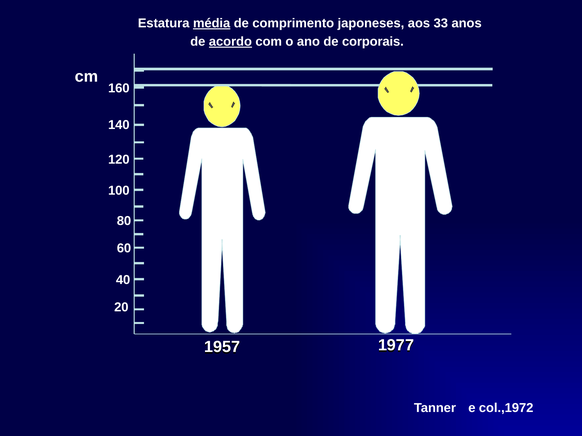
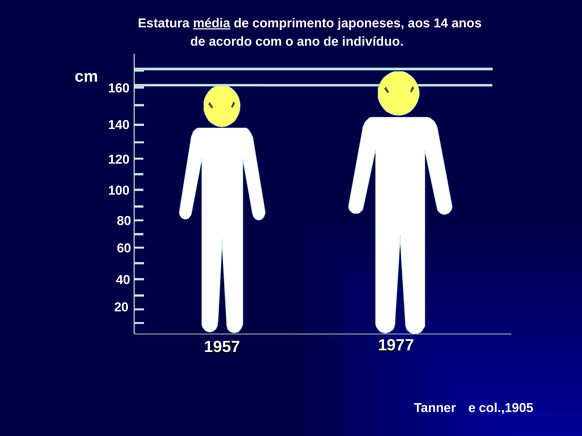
33: 33 -> 14 (441, 23)
acordo underline: present -> none (230, 42)
corporais: corporais -> indivíduo (373, 42)
col.,1972: col.,1972 -> col.,1905 (506, 408)
